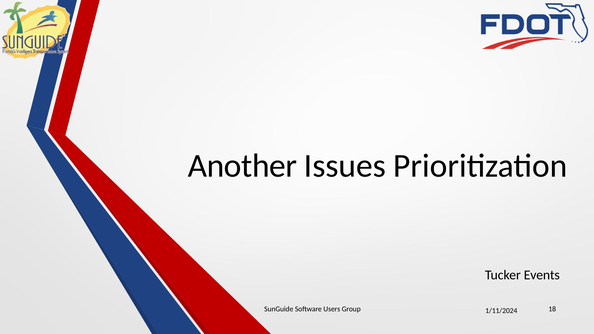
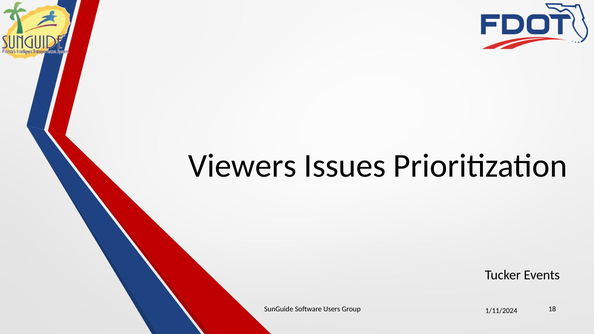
Another: Another -> Viewers (242, 166)
